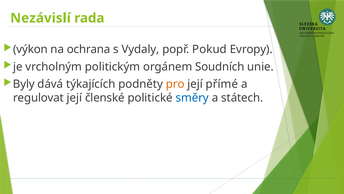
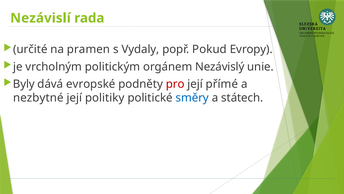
výkon: výkon -> určité (30, 49)
ochrana: ochrana -> pramen (88, 49)
Soudních: Soudních -> Nezávislý (220, 67)
týkajících: týkajících -> evropské (91, 84)
pro colour: orange -> red (175, 84)
regulovat: regulovat -> nezbytné (38, 98)
členské: členské -> politiky (105, 98)
